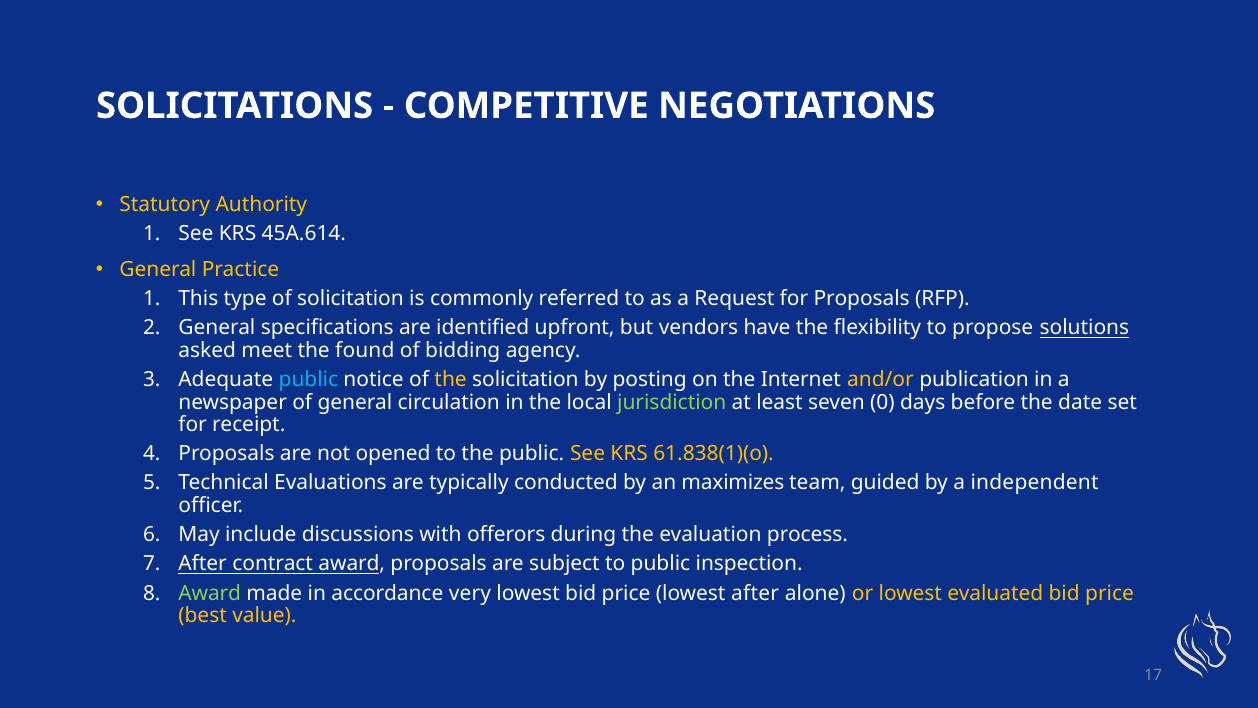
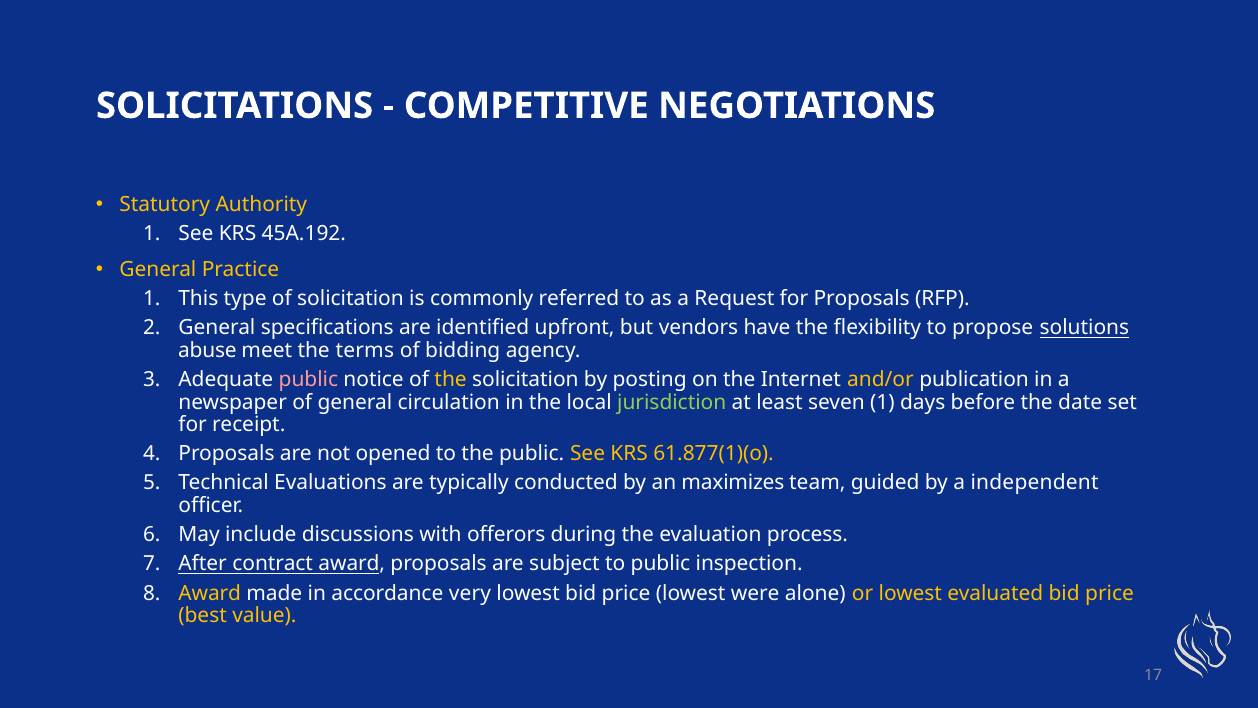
45A.614: 45A.614 -> 45A.192 (304, 233)
asked: asked -> abuse (207, 350)
found: found -> terms (365, 350)
public colour: light blue -> pink (308, 379)
seven 0: 0 -> 1 (882, 402)
61.838(1)(o: 61.838(1)(o -> 61.877(1)(o (714, 454)
Award colour: light green -> yellow (210, 593)
lowest after: after -> were (755, 593)
